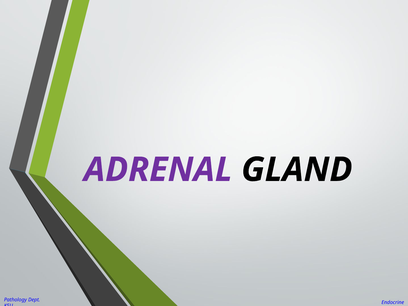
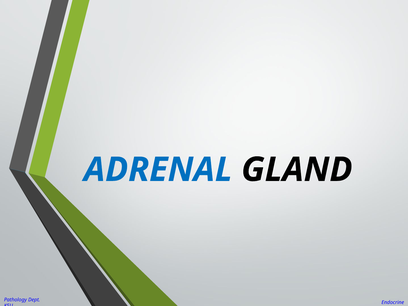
ADRENAL colour: purple -> blue (158, 170)
